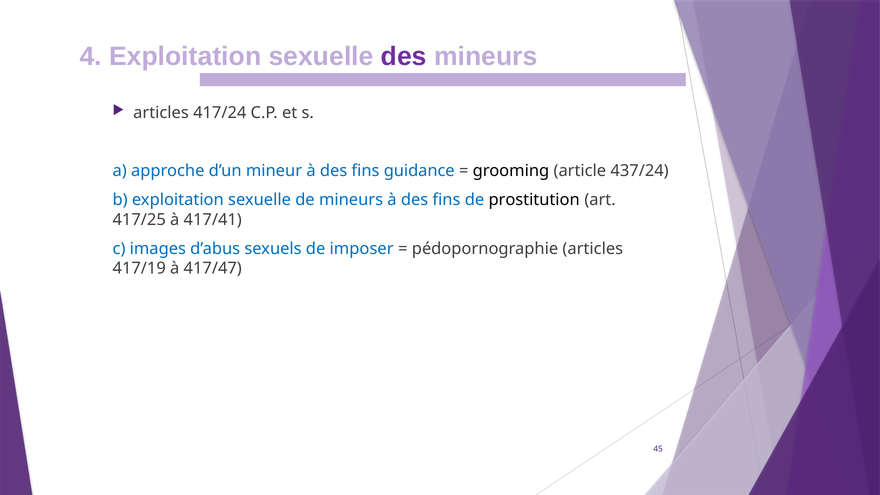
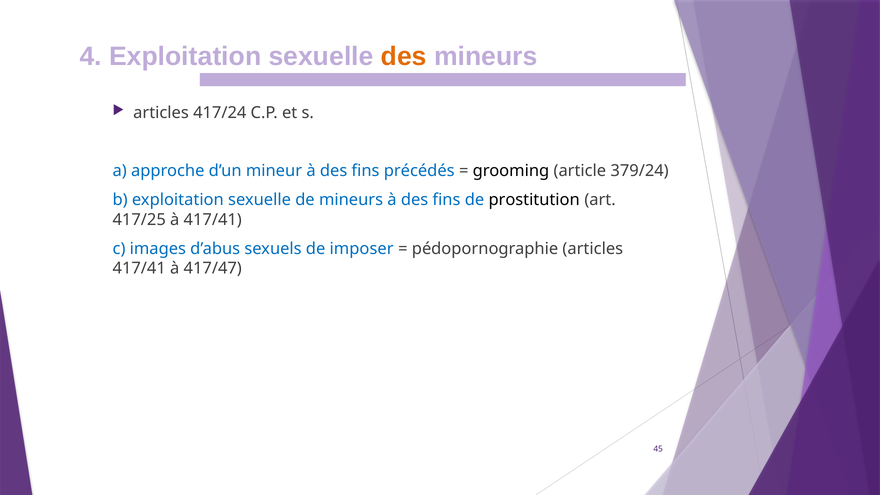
des colour: purple -> orange (404, 56)
guidance: guidance -> précédés (419, 171)
437/24: 437/24 -> 379/24 (640, 171)
417/19: 417/19 -> 417/41 (139, 268)
